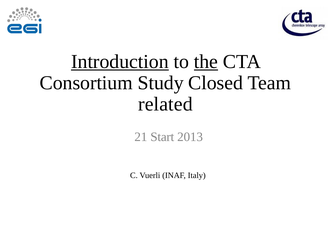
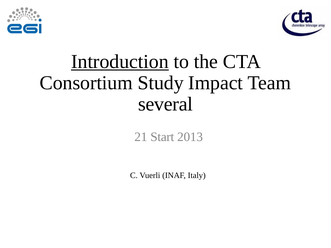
the underline: present -> none (206, 62)
Closed: Closed -> Impact (216, 83)
related: related -> several (165, 104)
